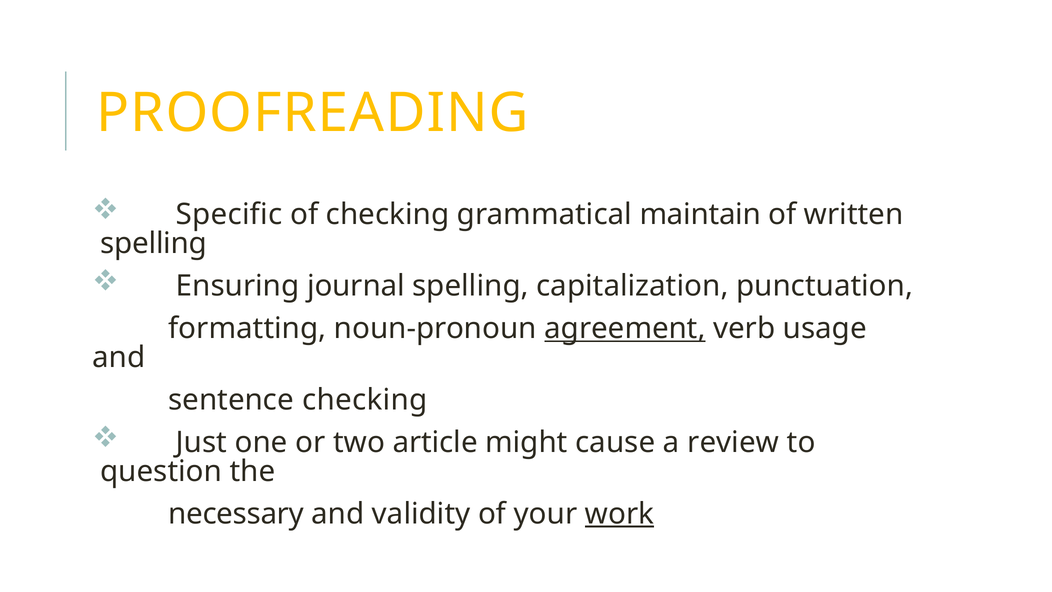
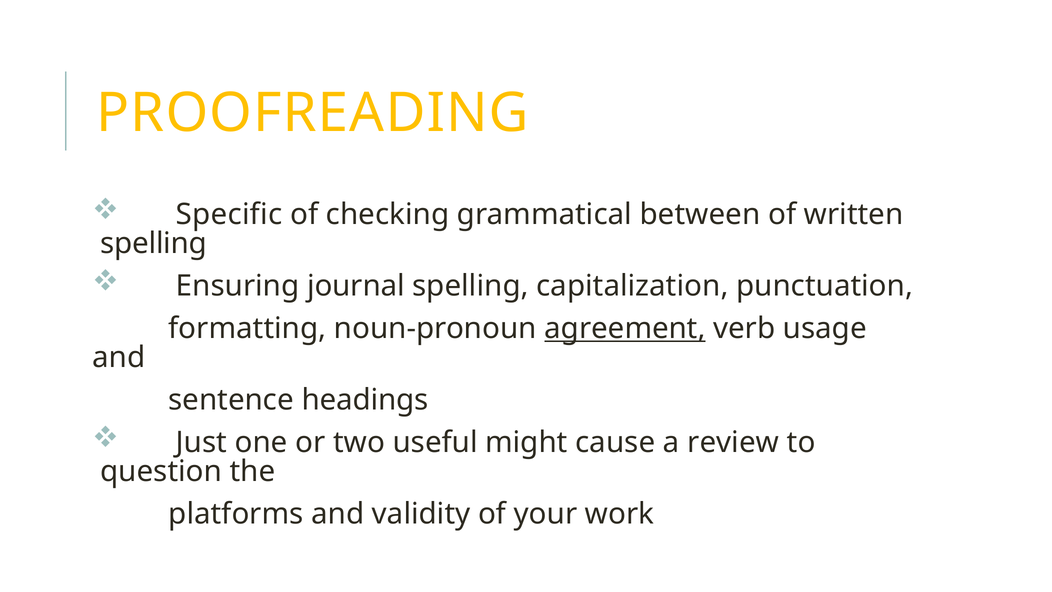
maintain: maintain -> between (700, 214)
sentence checking: checking -> headings (365, 400)
article: article -> useful (435, 442)
necessary: necessary -> platforms (236, 514)
work underline: present -> none (619, 514)
